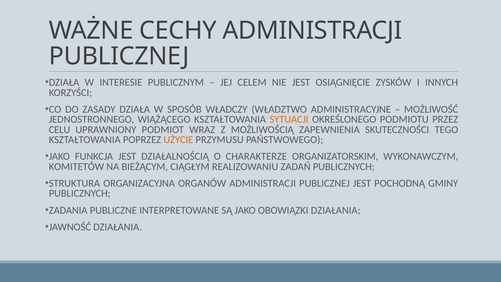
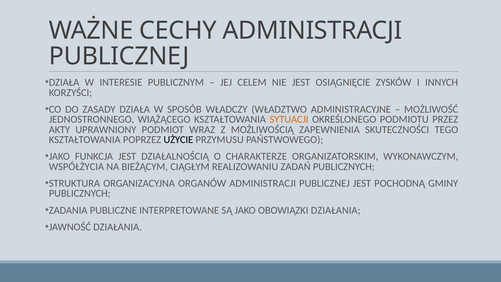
CELU: CELU -> AKTY (59, 130)
UŻYCIE colour: orange -> black (178, 140)
KOMITETÓW: KOMITETÓW -> WSPÓŁŻYCIA (76, 167)
